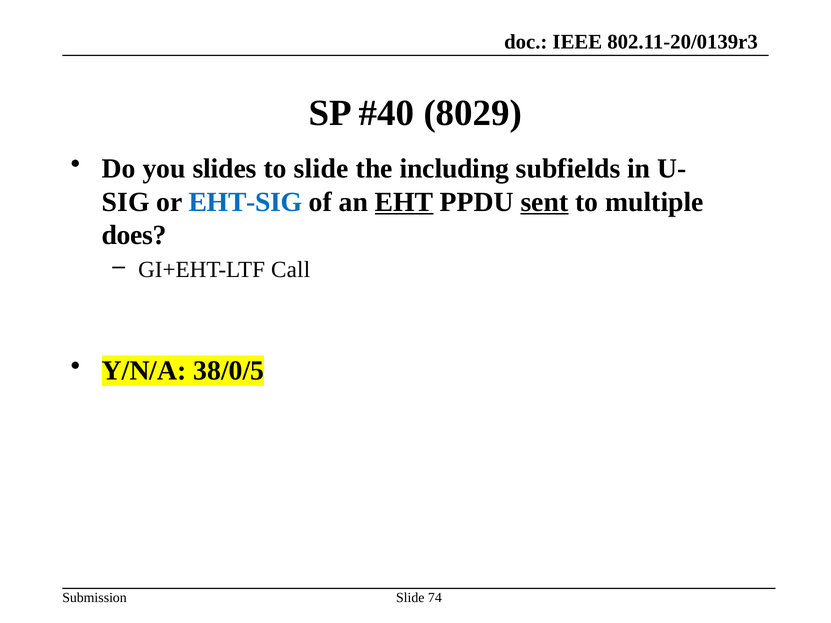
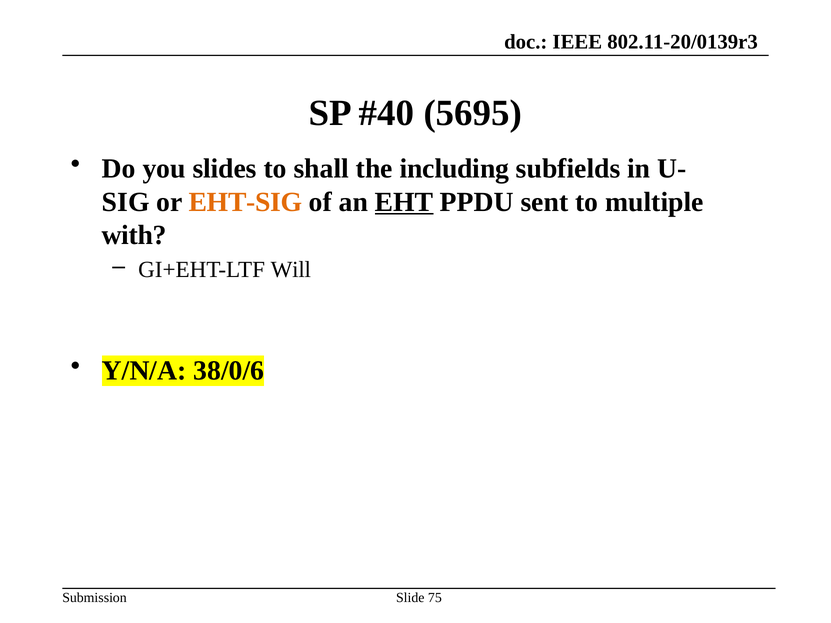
8029: 8029 -> 5695 (473, 113)
to slide: slide -> shall (321, 169)
EHT-SIG colour: blue -> orange (246, 202)
sent underline: present -> none (544, 202)
does: does -> with (134, 235)
Call: Call -> Will (291, 270)
38/0/5: 38/0/5 -> 38/0/6 (229, 371)
74: 74 -> 75 (435, 598)
